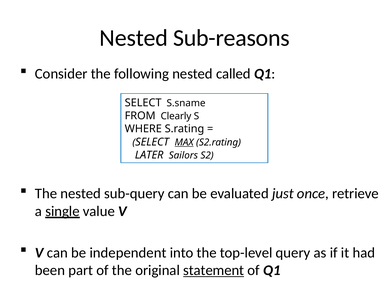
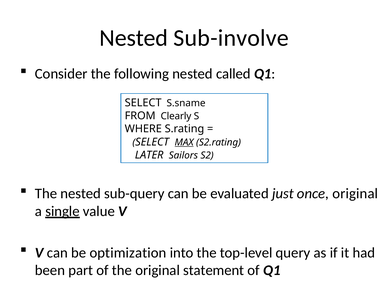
Sub-reasons: Sub-reasons -> Sub-involve (231, 38)
once retrieve: retrieve -> original (355, 194)
independent: independent -> optimization (128, 253)
statement underline: present -> none (214, 270)
